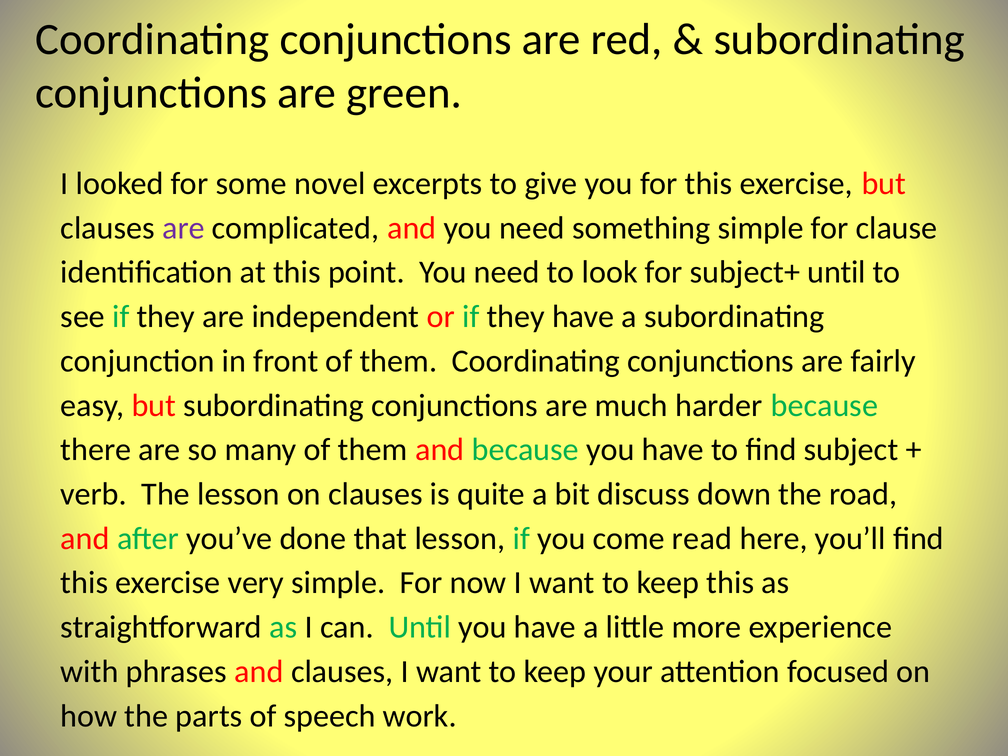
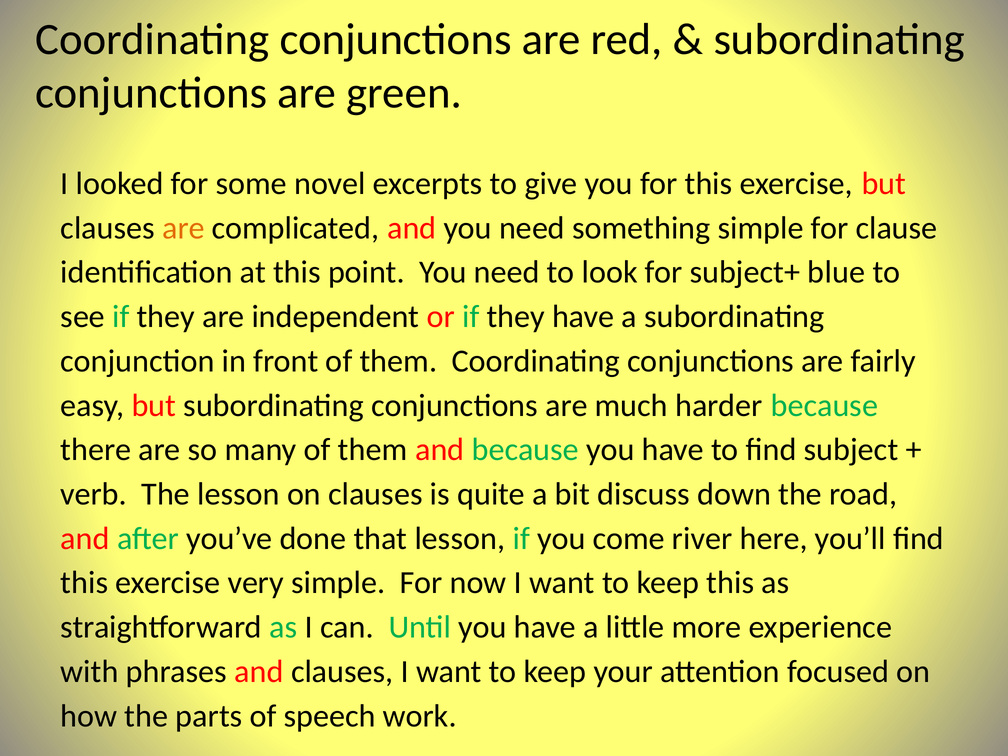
are colour: purple -> orange (183, 228)
subject+ until: until -> blue (836, 272)
read: read -> river (702, 539)
